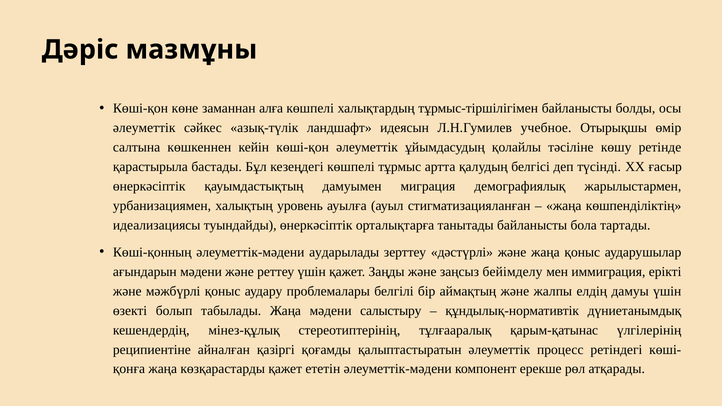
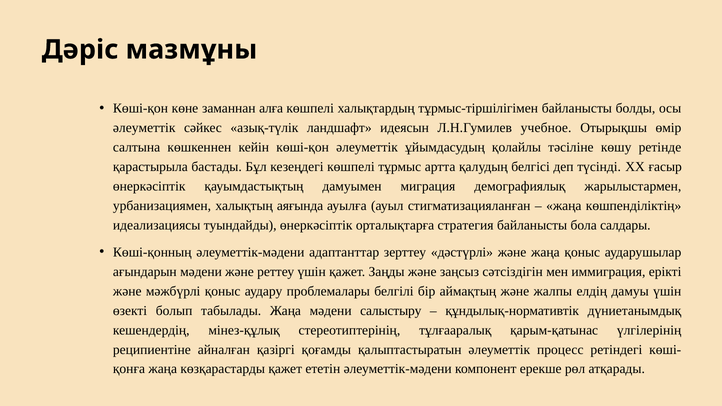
уровень: уровень -> аяғында (300, 206)
танытады: танытады -> стратегия (466, 225)
тартады: тартады -> салдары (625, 225)
аударылады: аударылады -> адаптанттар (344, 252)
бейімделу: бейімделу -> сәтсіздігін (513, 272)
